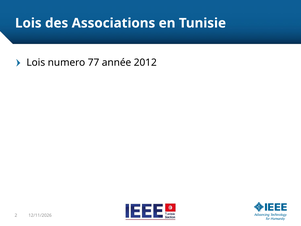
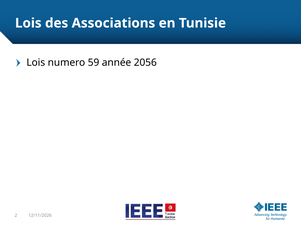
77: 77 -> 59 (94, 62)
2012: 2012 -> 2056 (145, 62)
